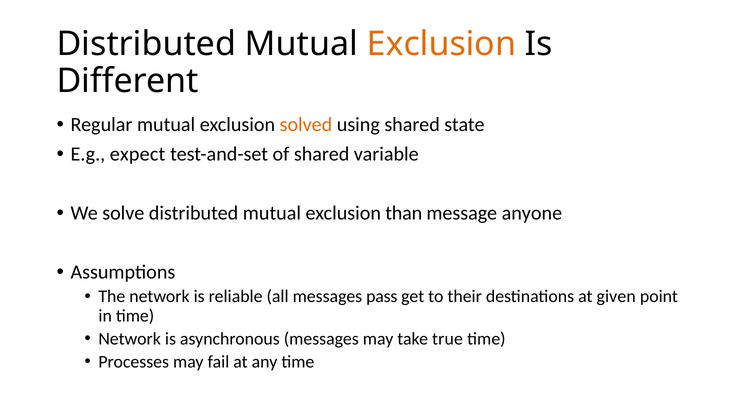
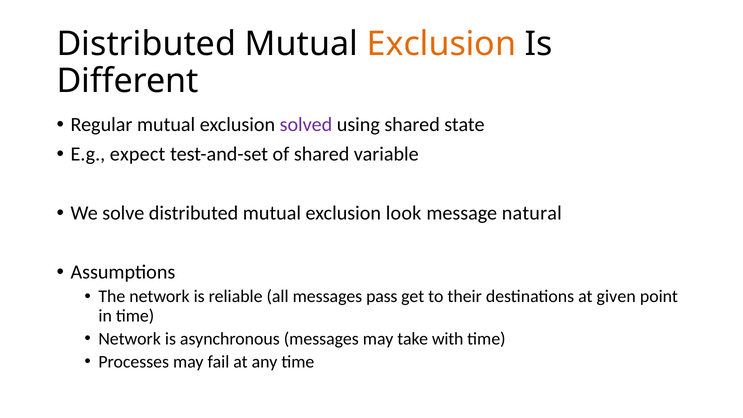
solved colour: orange -> purple (306, 125)
than: than -> look (404, 213)
anyone: anyone -> natural (532, 213)
true: true -> with (448, 339)
